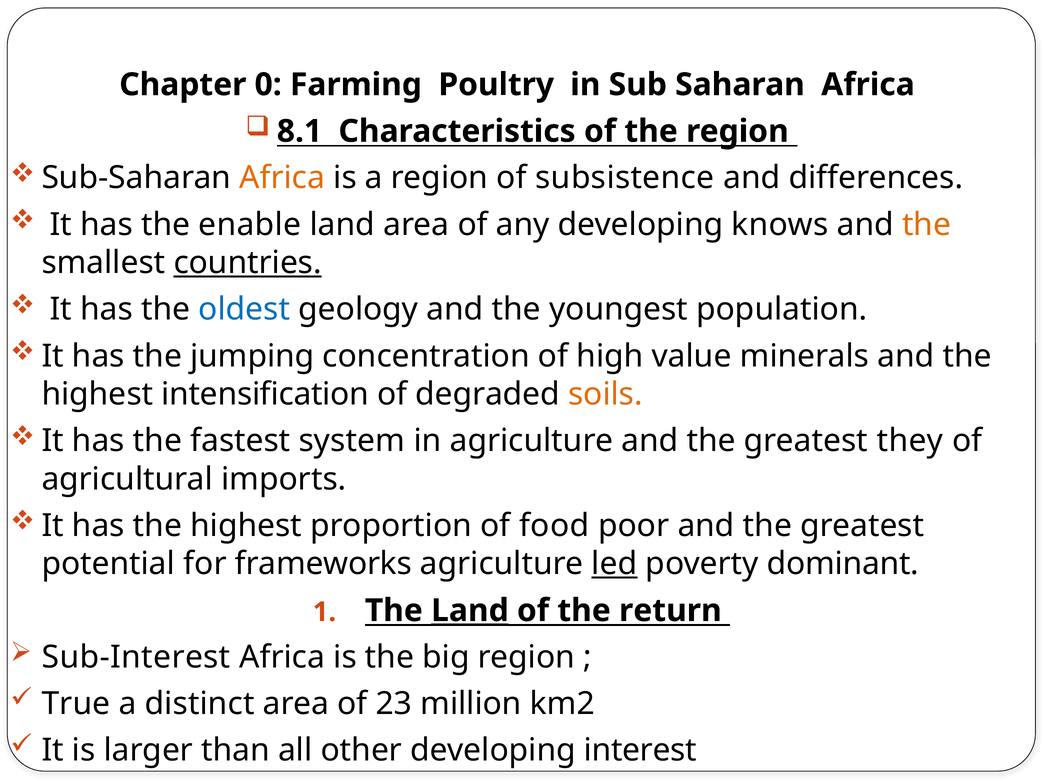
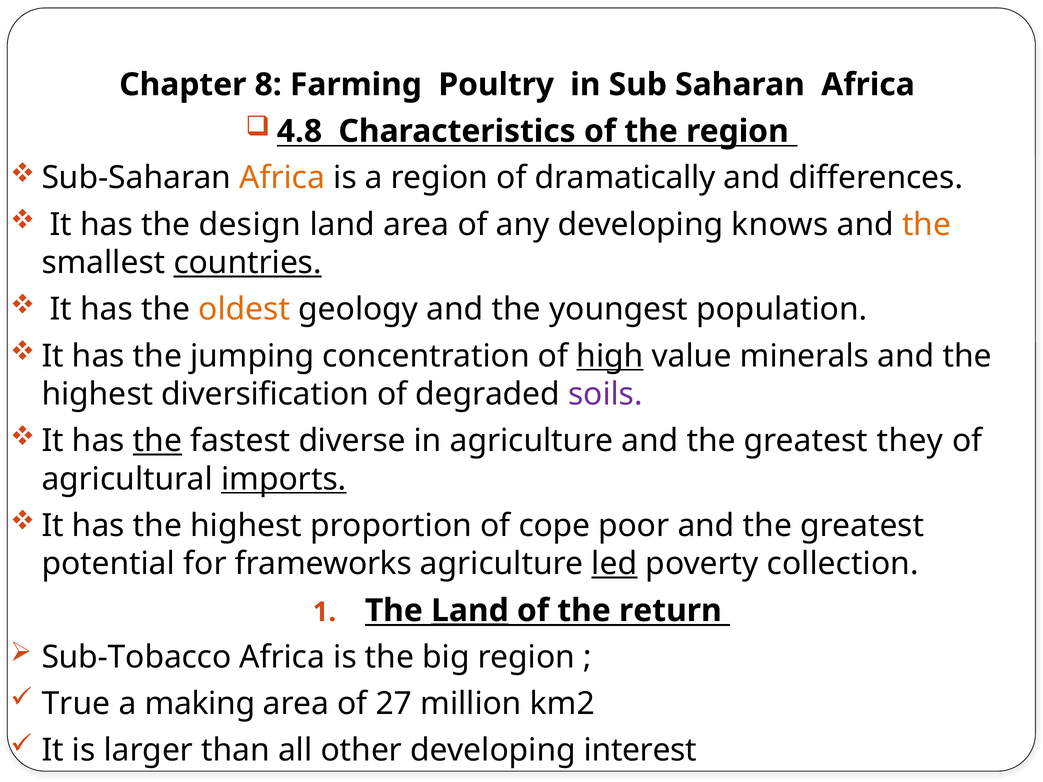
0: 0 -> 8 (268, 85)
8.1: 8.1 -> 4.8 (299, 131)
subsistence: subsistence -> dramatically (625, 178)
enable: enable -> design (250, 225)
oldest colour: blue -> orange (244, 309)
high underline: none -> present (610, 356)
intensification: intensification -> diversification (265, 394)
soils colour: orange -> purple (605, 394)
the underline: none -> present (157, 441)
system: system -> diverse (352, 441)
imports underline: none -> present (284, 479)
food: food -> cope (554, 526)
dominant: dominant -> collection (843, 564)
Sub-Interest: Sub-Interest -> Sub-Tobacco (136, 657)
distinct: distinct -> making (200, 704)
23: 23 -> 27 (394, 704)
